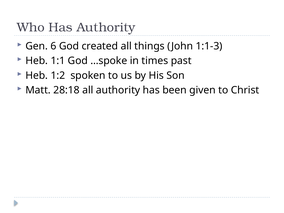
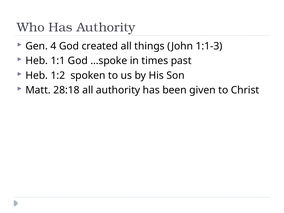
6: 6 -> 4 (53, 46)
